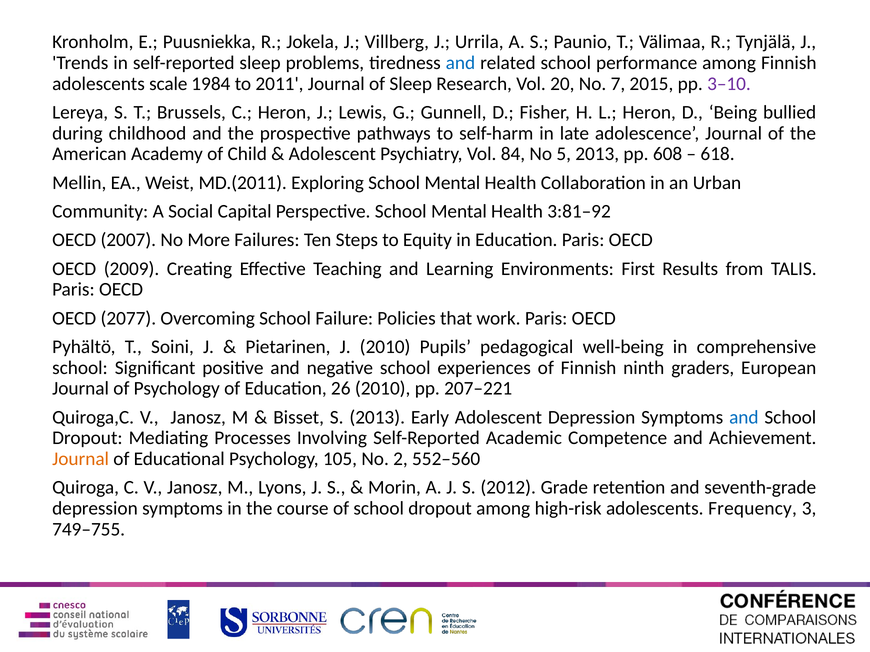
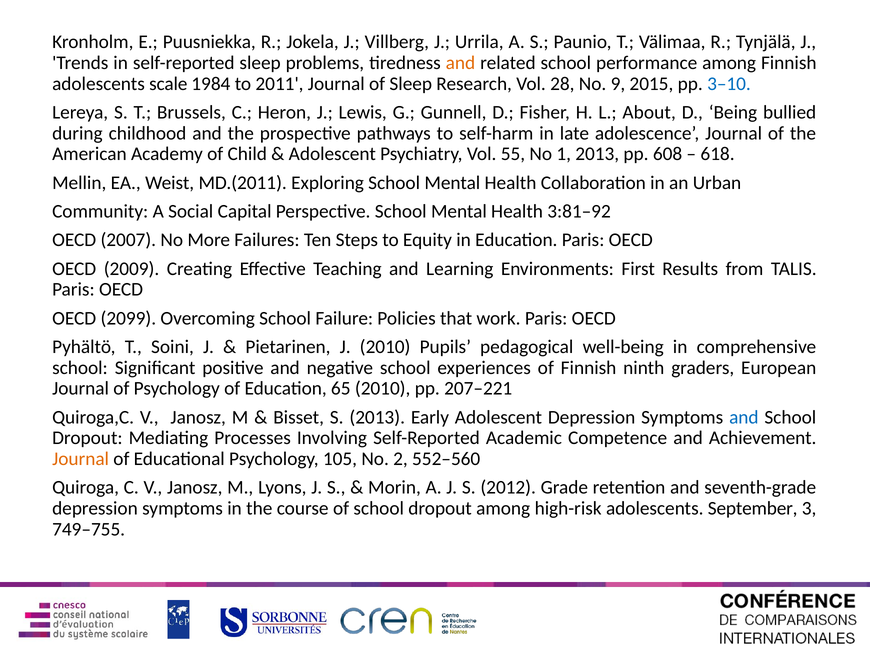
and colour: blue -> orange (460, 63)
20: 20 -> 28 (562, 84)
7: 7 -> 9 (618, 84)
3–10 colour: purple -> blue (729, 84)
L Heron: Heron -> About (649, 112)
84: 84 -> 55 (513, 154)
5: 5 -> 1 (564, 154)
2077: 2077 -> 2099 (128, 318)
26: 26 -> 65 (341, 389)
Frequency: Frequency -> September (753, 509)
